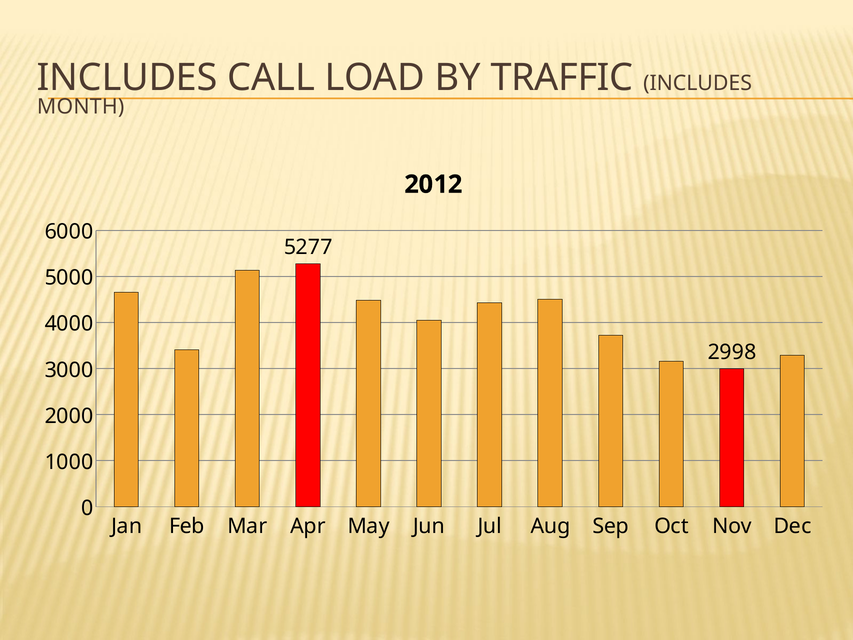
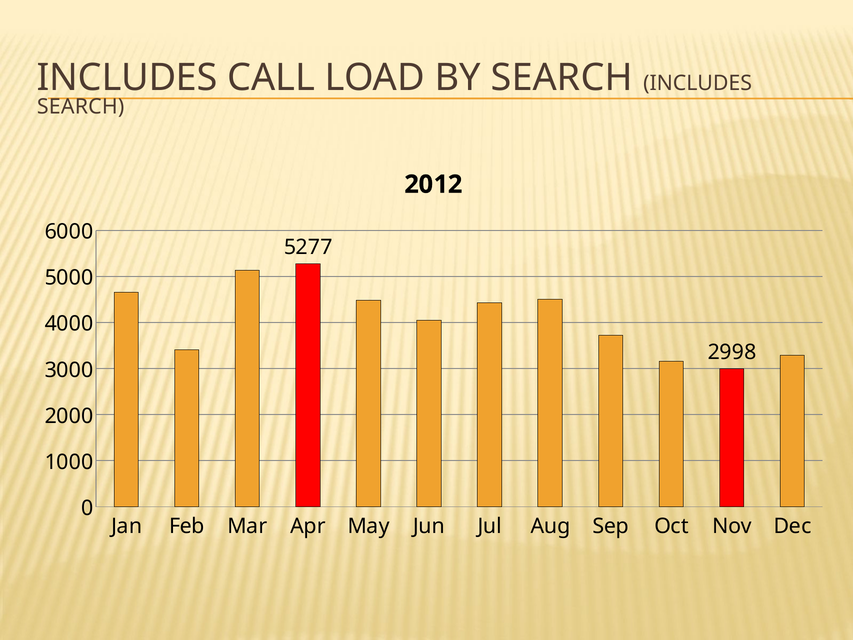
BY TRAFFIC: TRAFFIC -> SEARCH (562, 77)
MONTH: MONTH -> SEARCH (81, 106)
